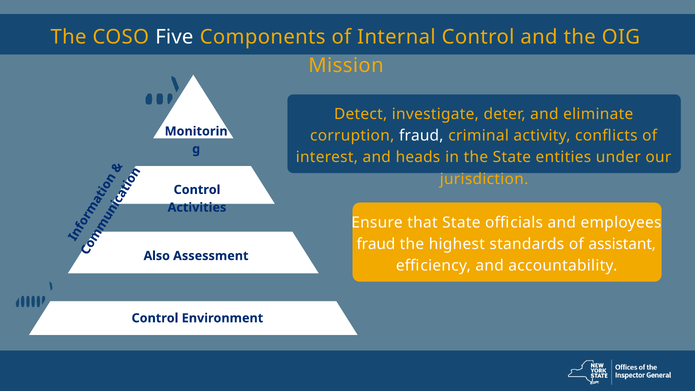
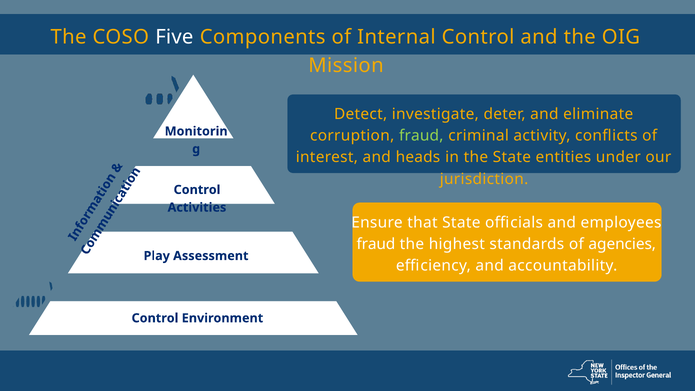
fraud colour: white -> light green (421, 136)
assistant: assistant -> agencies (622, 244)
Also: Also -> Play (157, 256)
